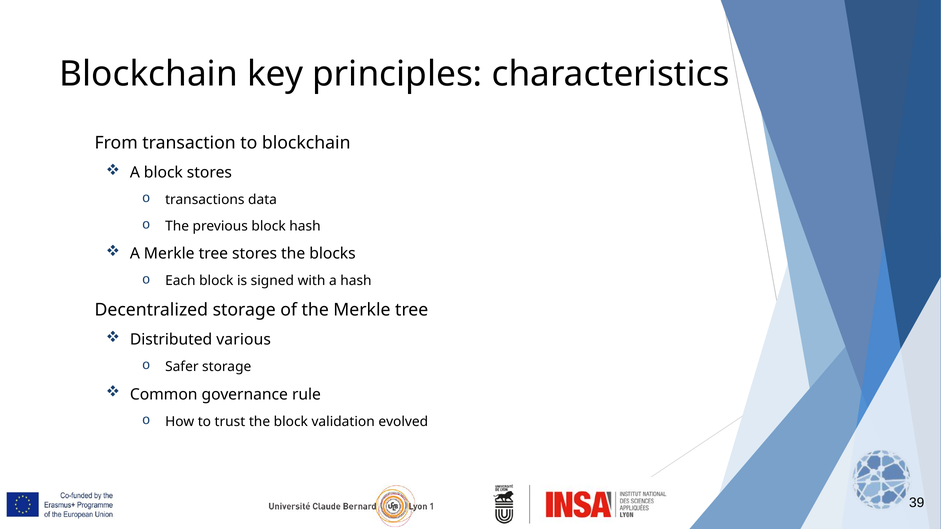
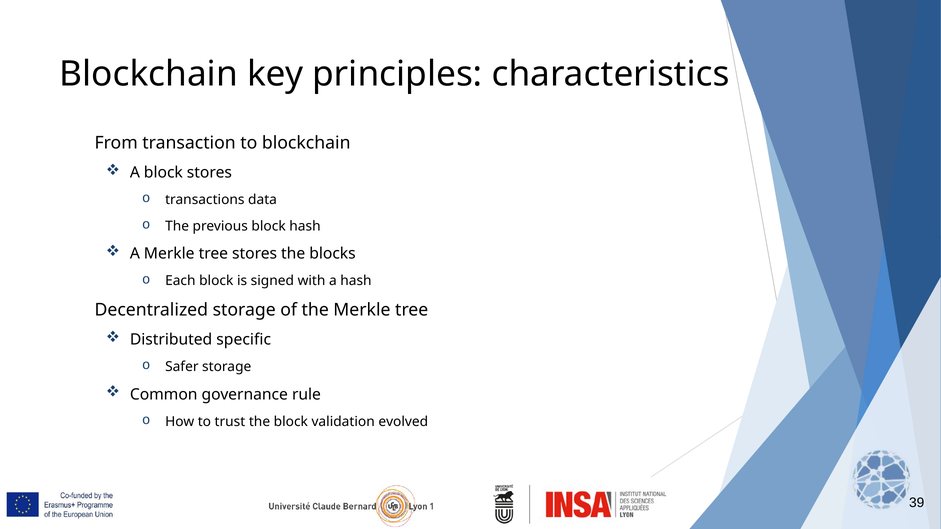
various: various -> specific (244, 340)
